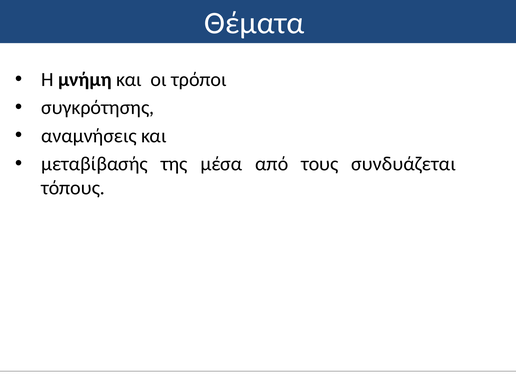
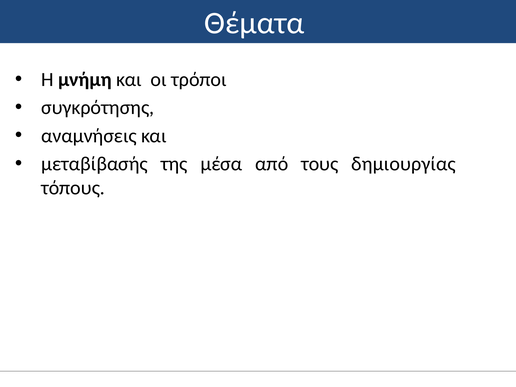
συνδυάζεται: συνδυάζεται -> δημιουργίας (404, 164)
